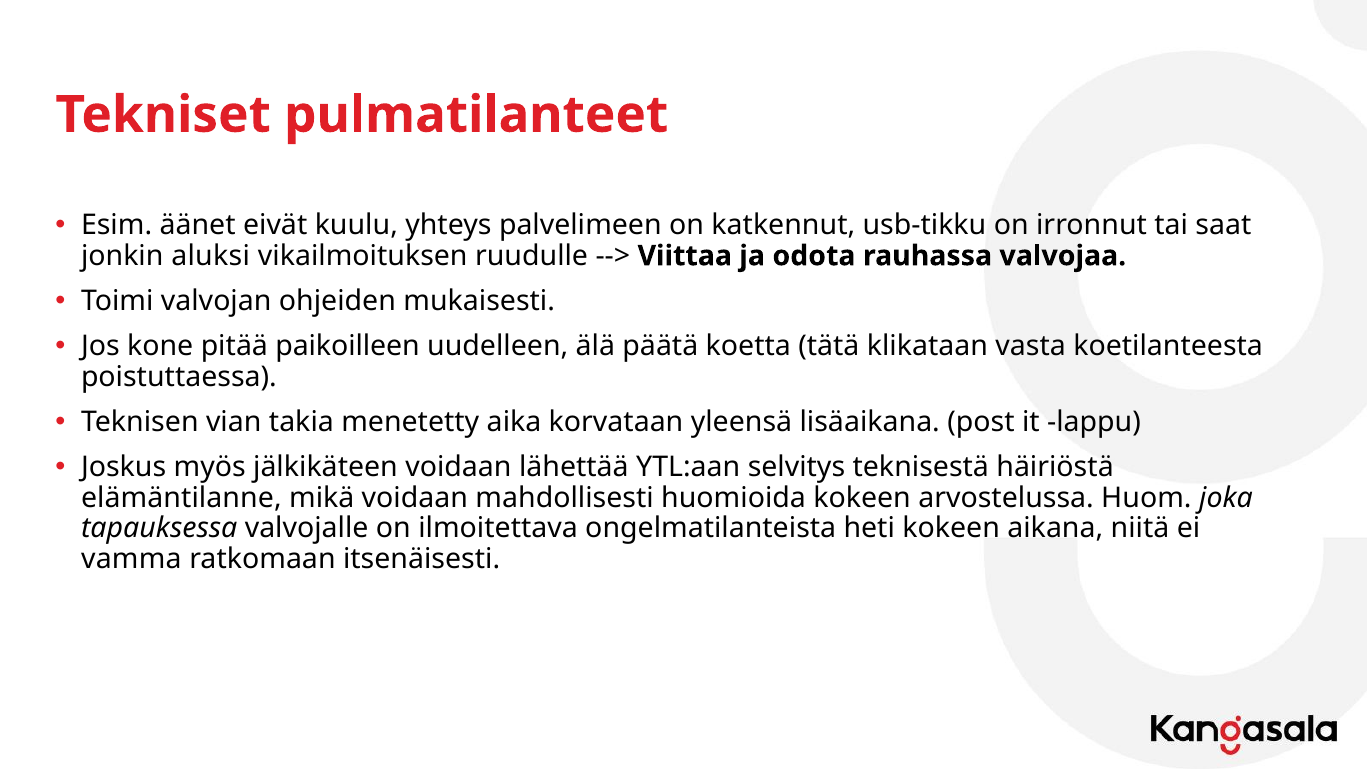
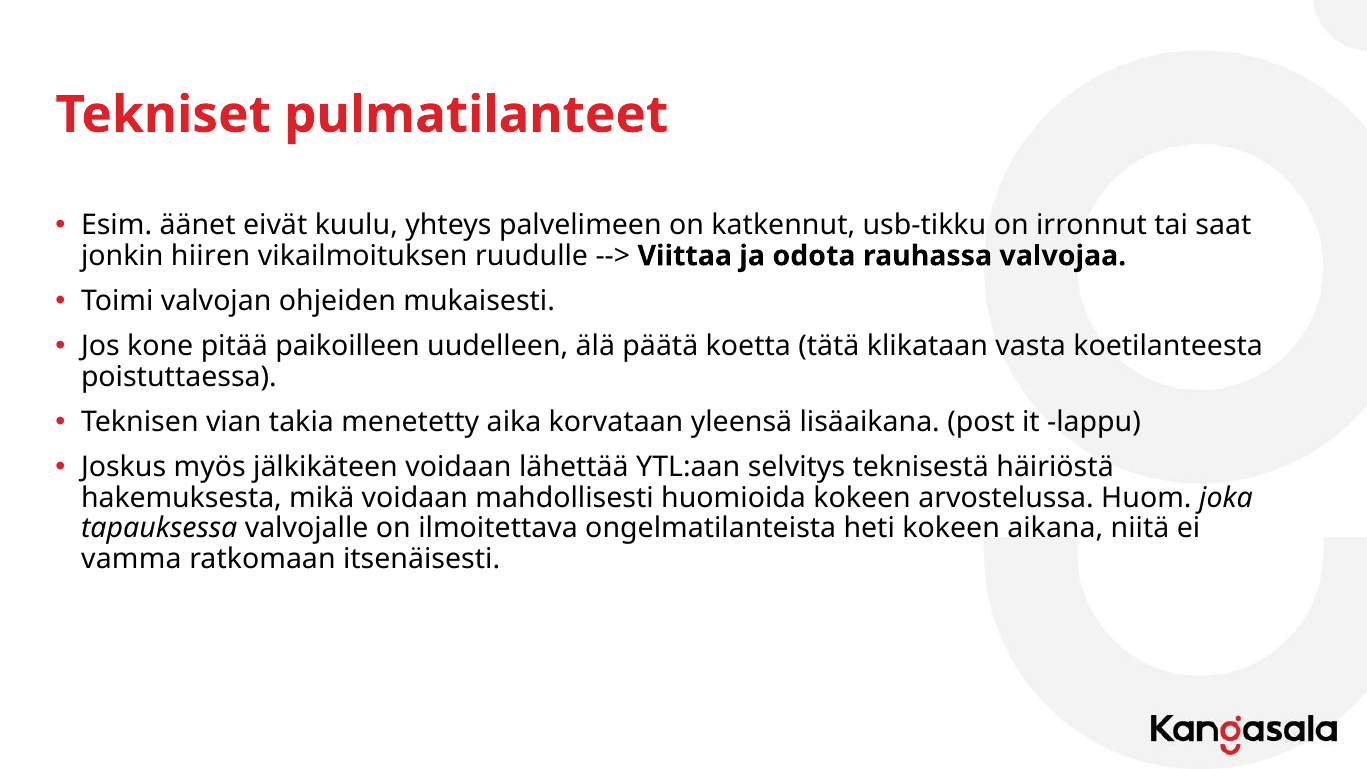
aluksi: aluksi -> hiiren (211, 256)
elämäntilanne: elämäntilanne -> hakemuksesta (181, 498)
